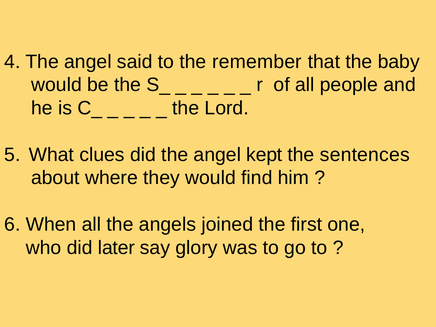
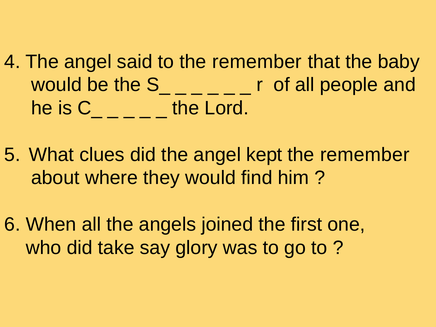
sentences: sentences -> remember (365, 155)
later: later -> take (116, 248)
